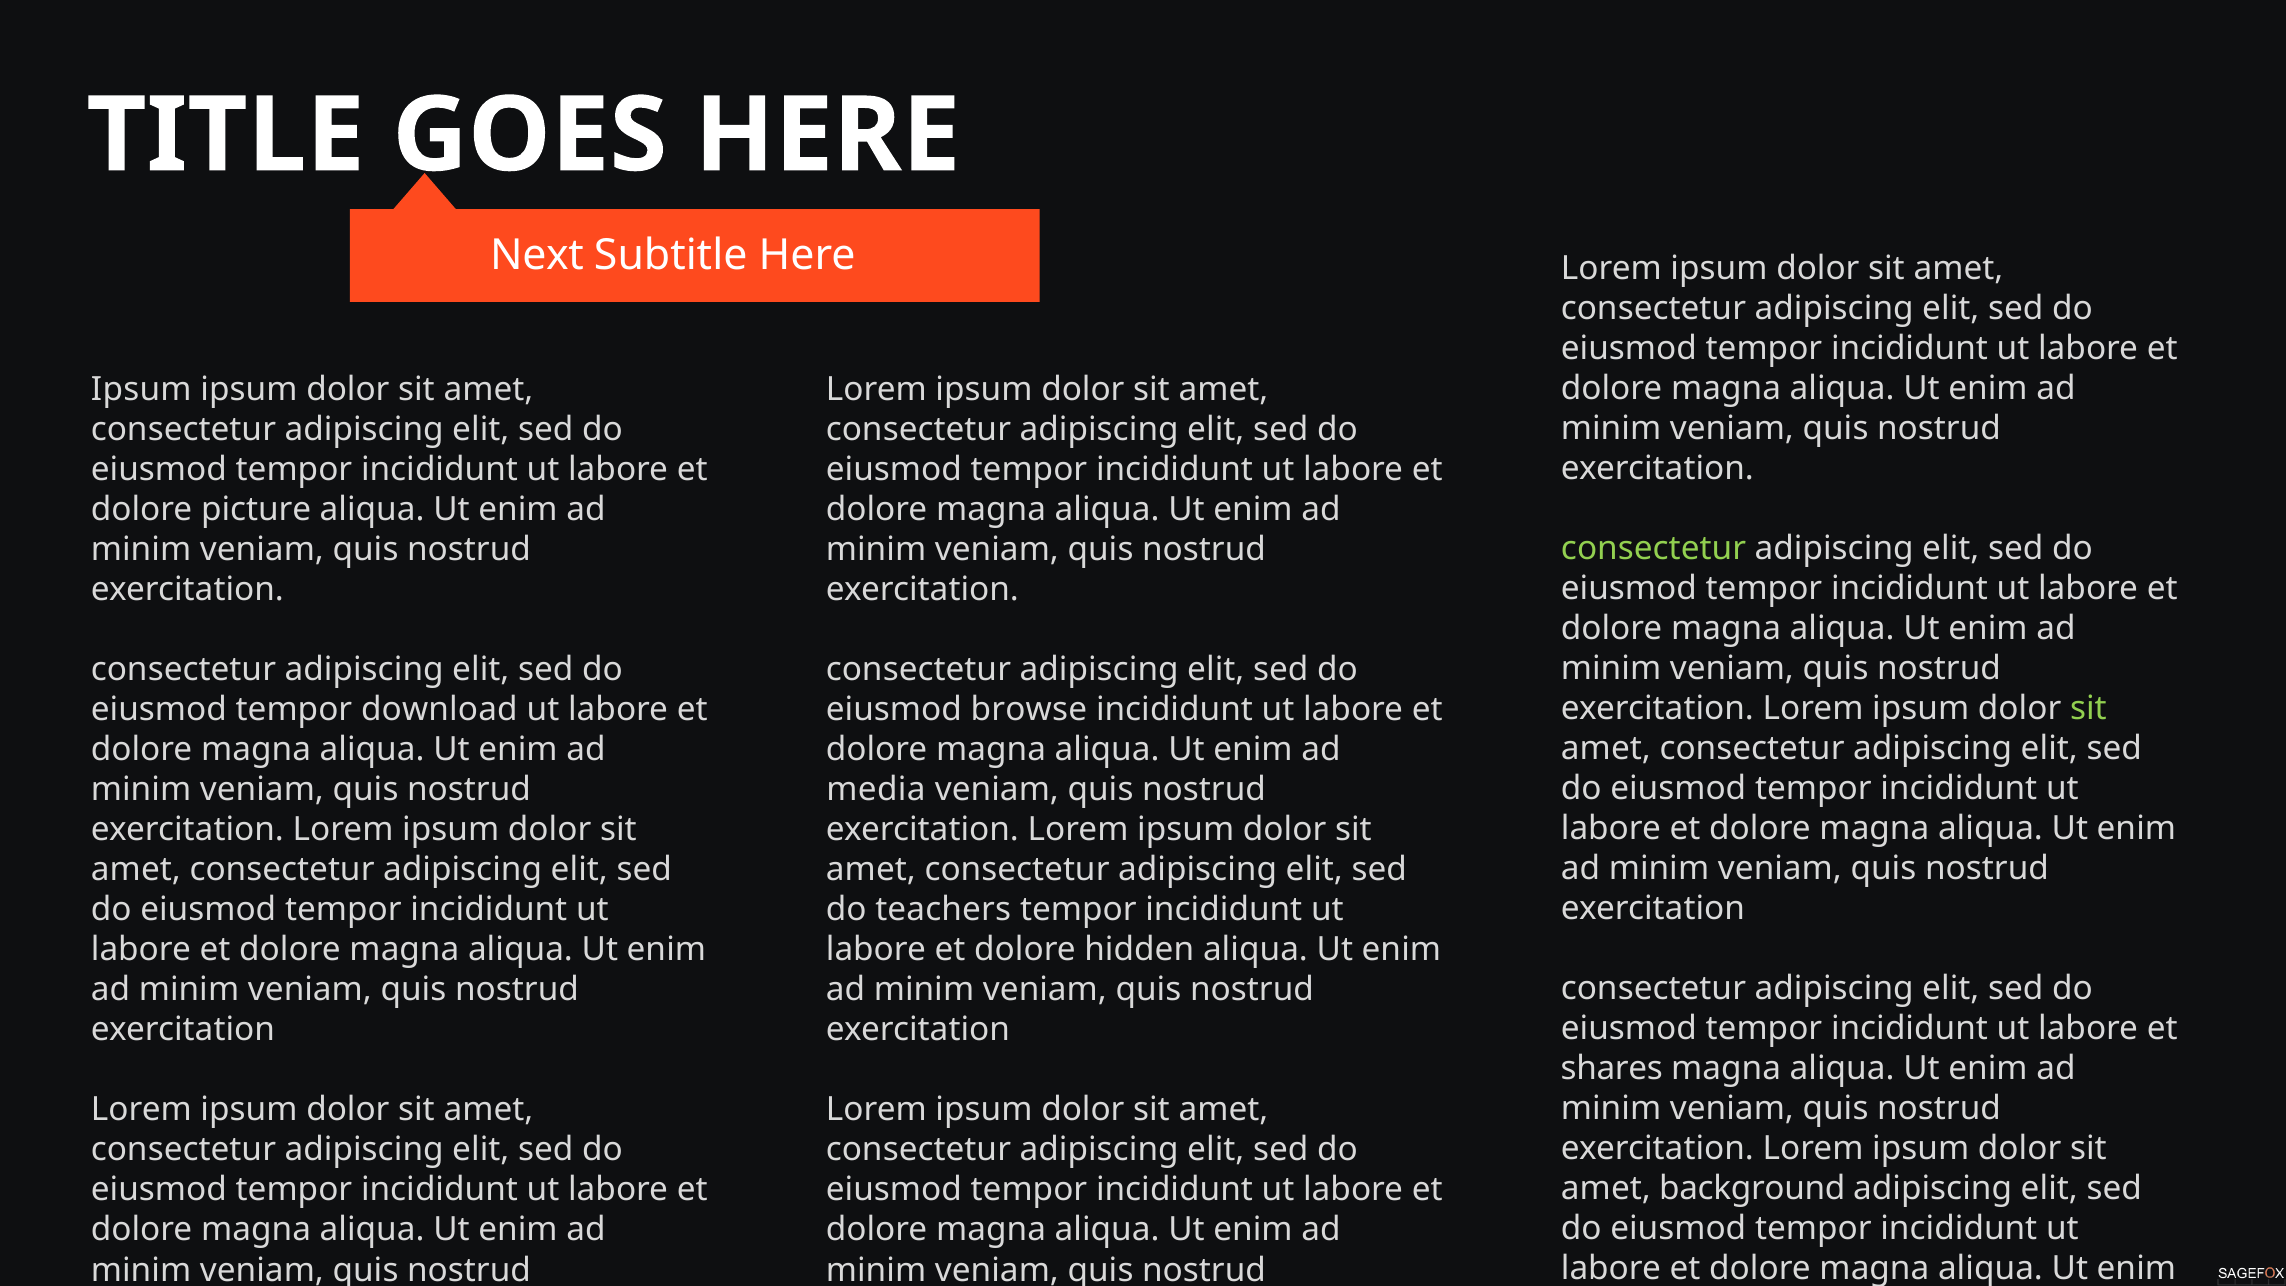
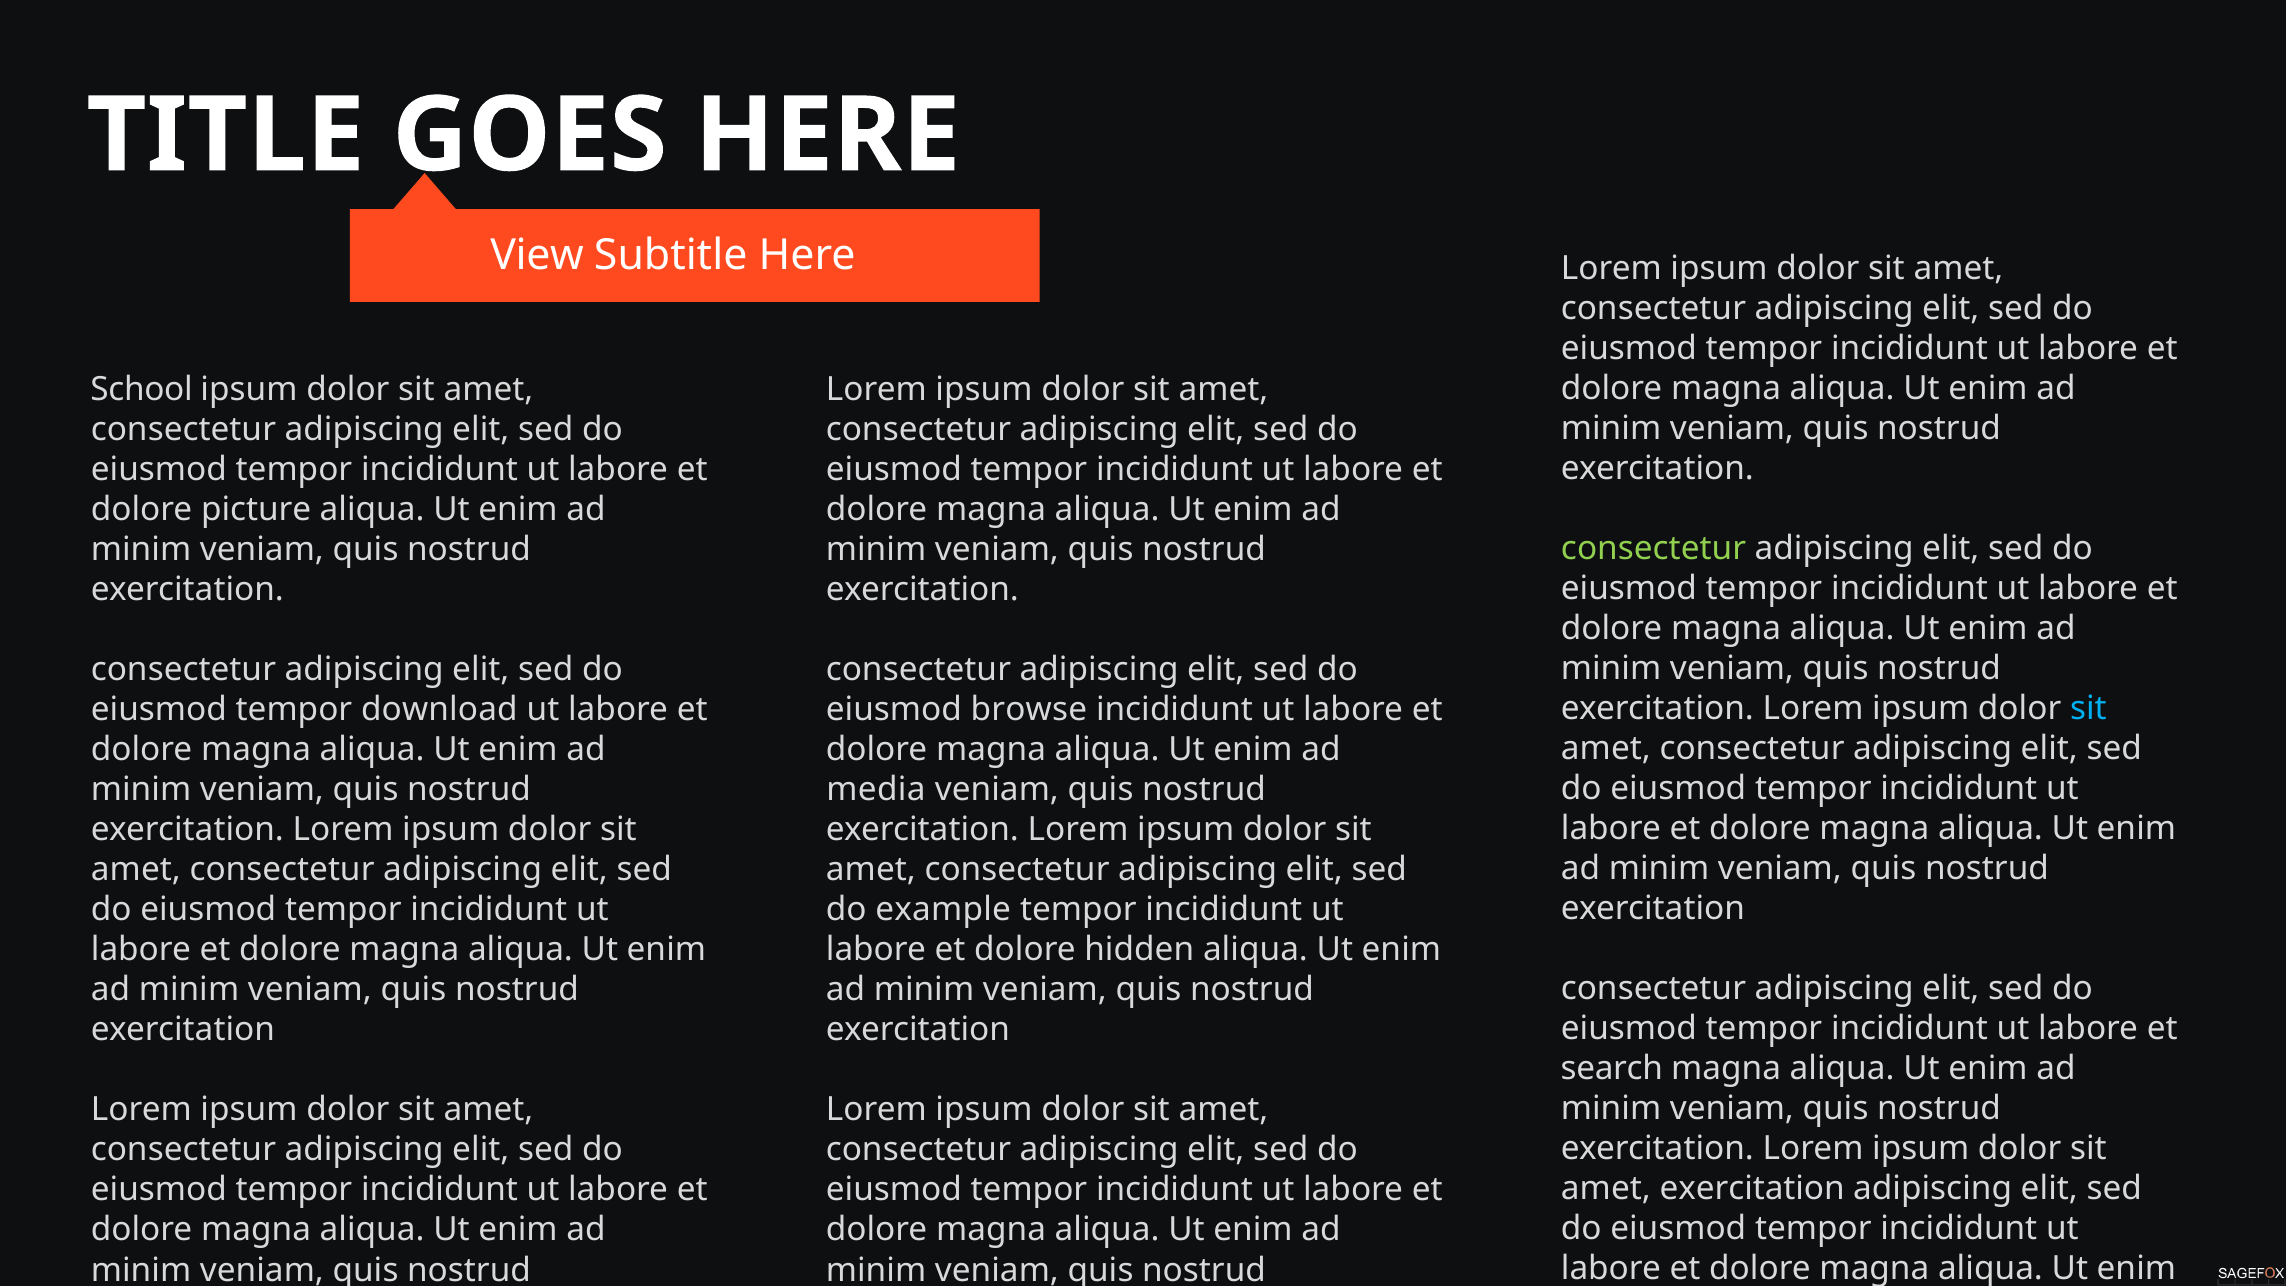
Next: Next -> View (537, 256)
Ipsum: Ipsum -> School (142, 389)
sit colour: light green -> light blue (2088, 708)
teachers: teachers -> example (943, 910)
shares: shares -> search (1612, 1069)
amet background: background -> exercitation (1752, 1189)
